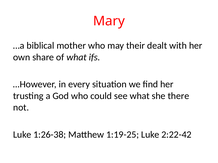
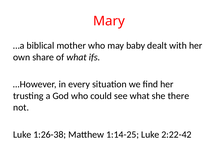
their: their -> baby (136, 46)
1:19-25: 1:19-25 -> 1:14-25 (123, 135)
